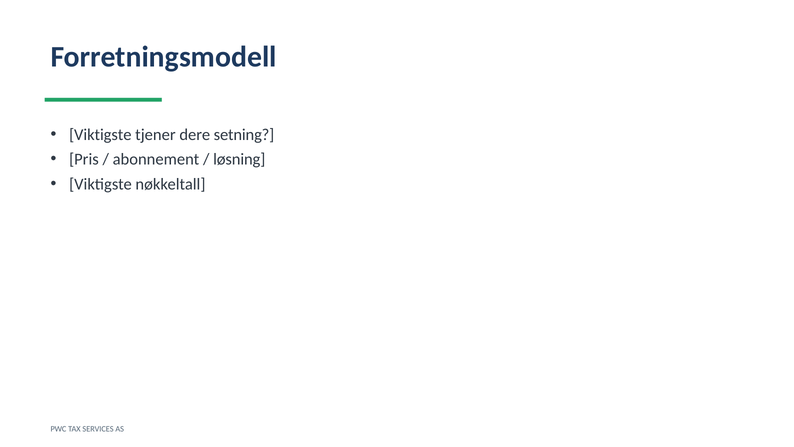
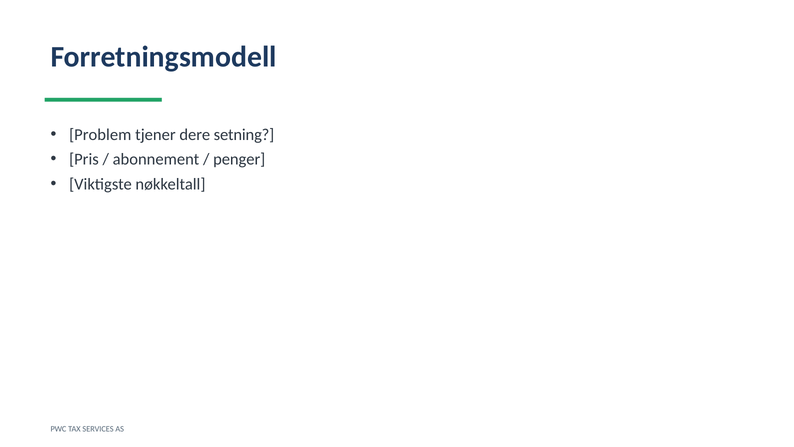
Viktigste: Viktigste -> Problem (100, 134)
løsning: løsning -> penger (239, 159)
